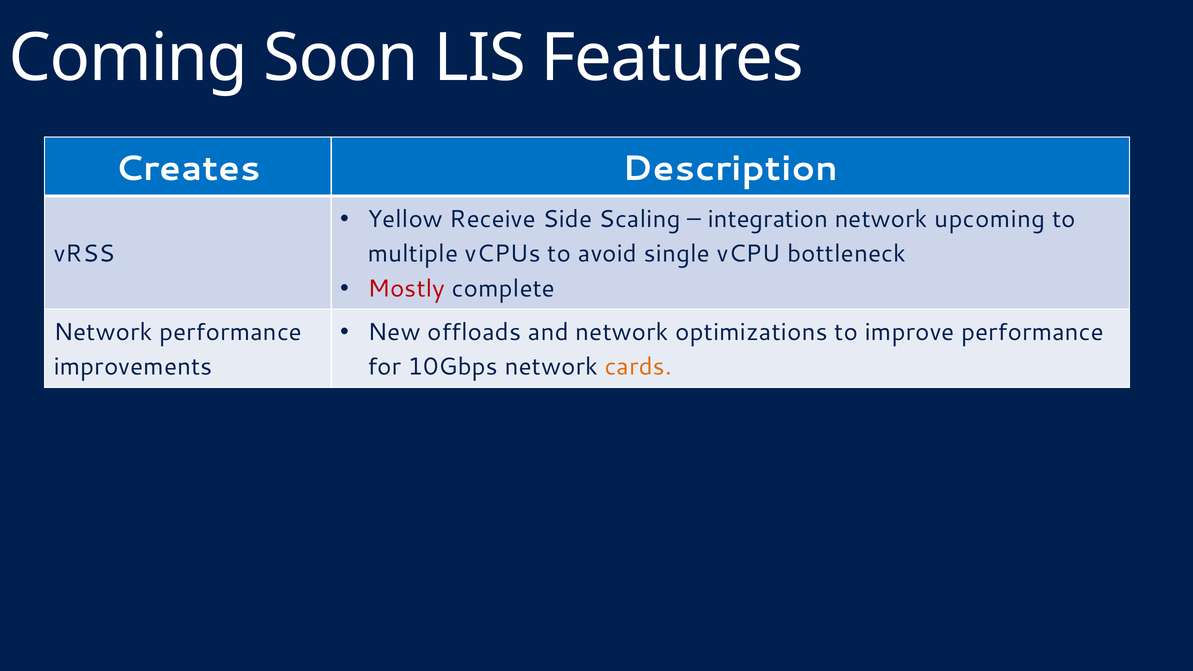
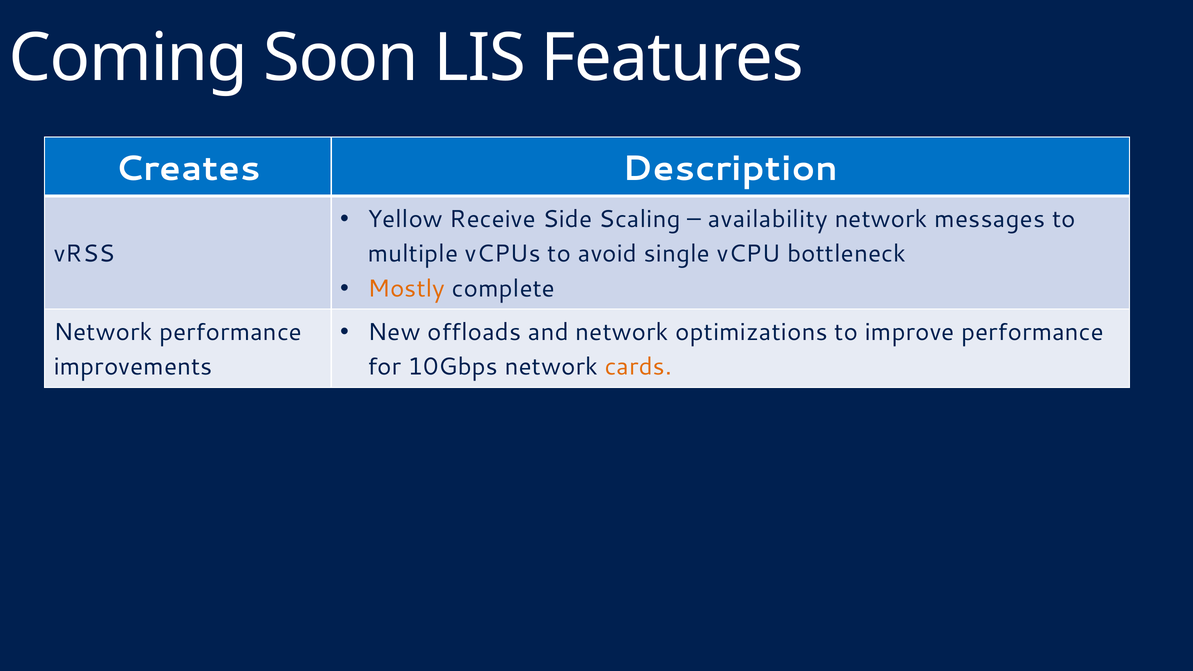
integration: integration -> availability (768, 219)
upcoming: upcoming -> messages (990, 219)
Mostly colour: red -> orange (406, 289)
